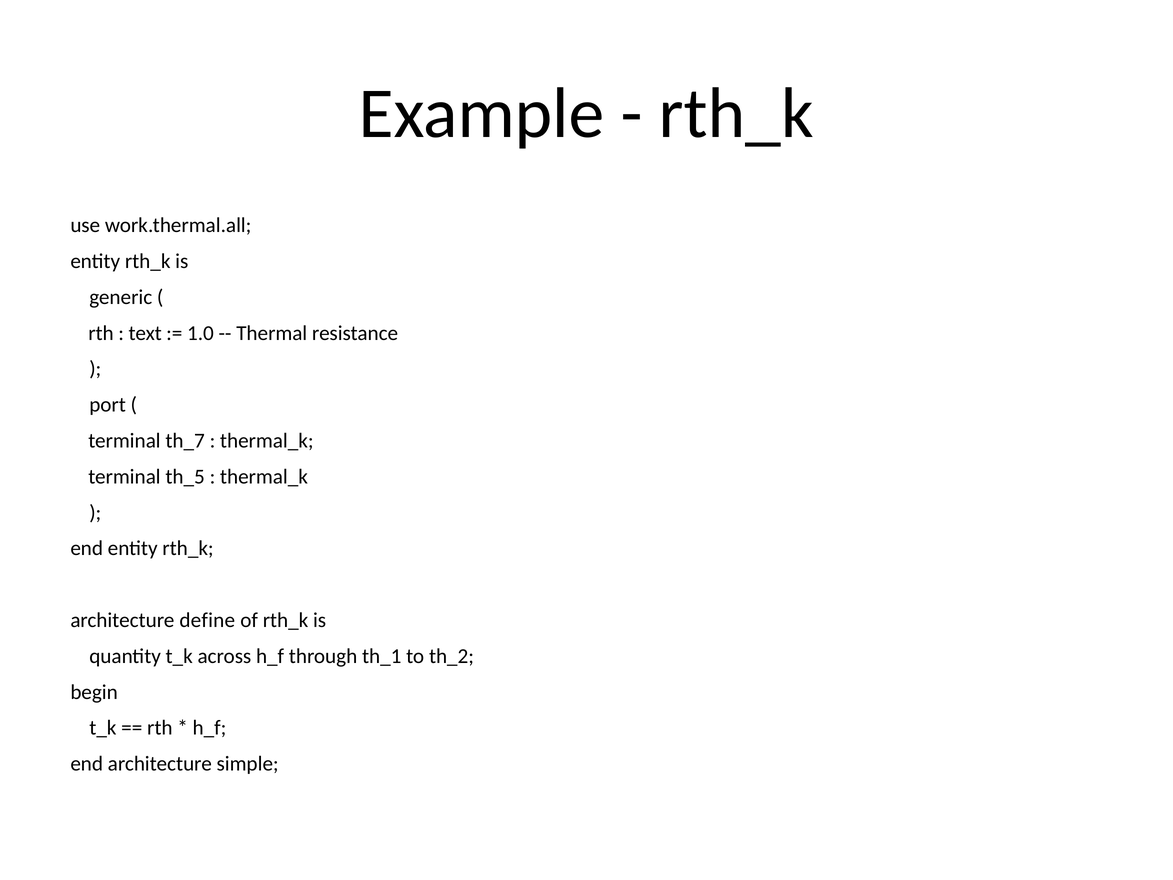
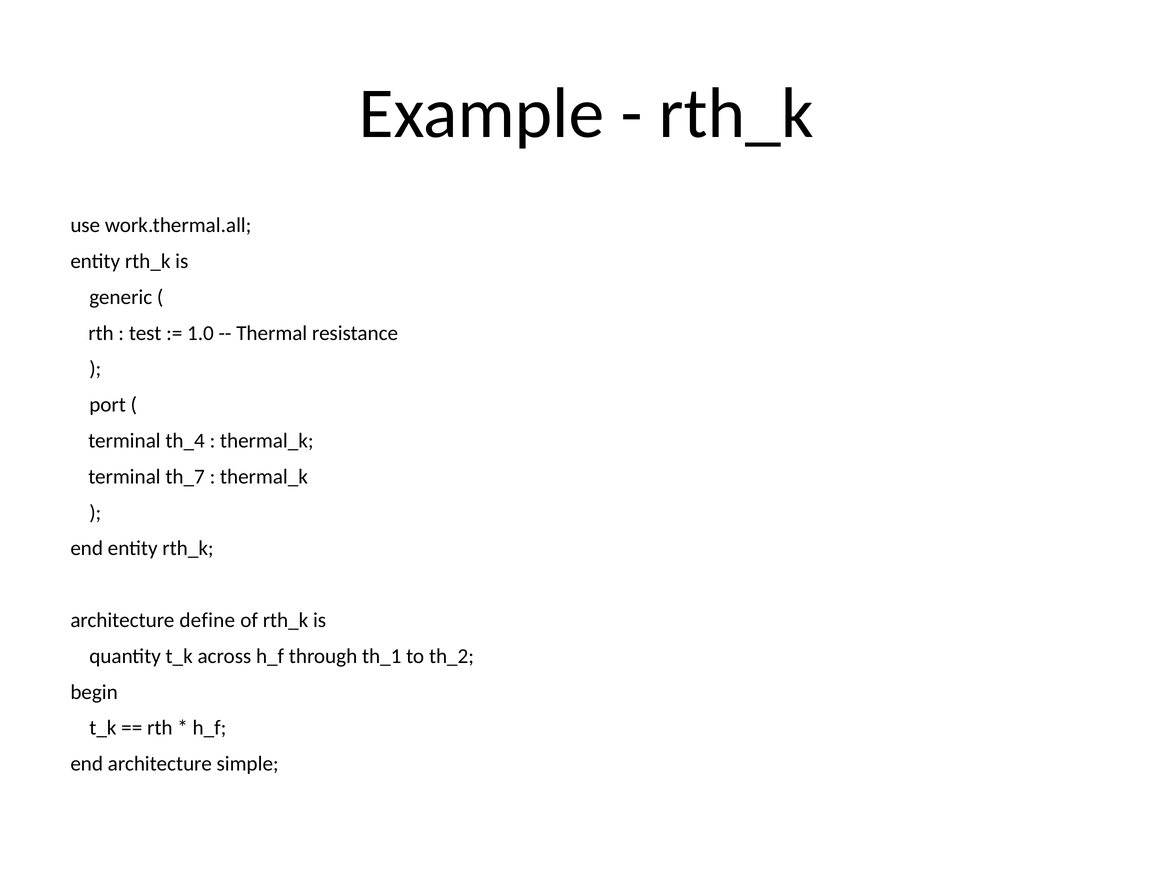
text: text -> test (145, 333)
th_7: th_7 -> th_4 (185, 441)
th_5: th_5 -> th_7 (185, 477)
